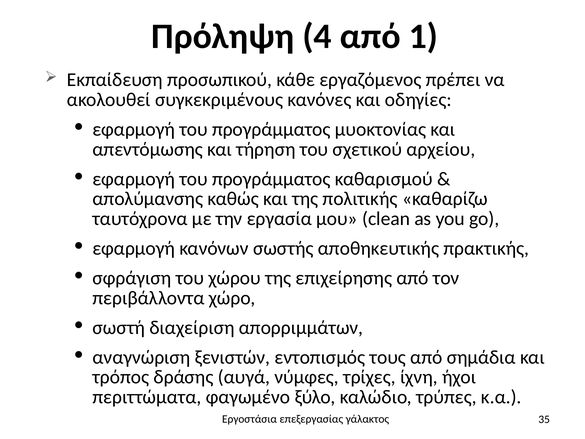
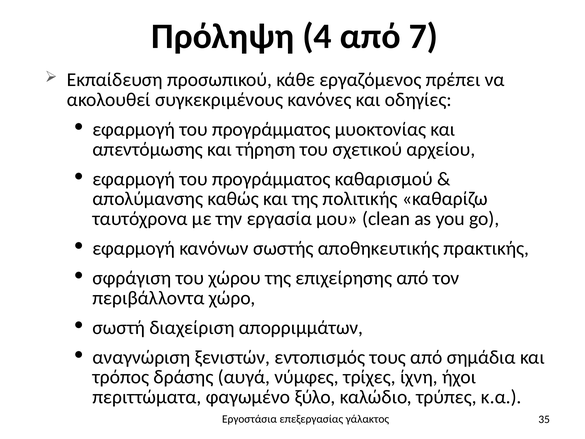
1: 1 -> 7 (423, 36)
